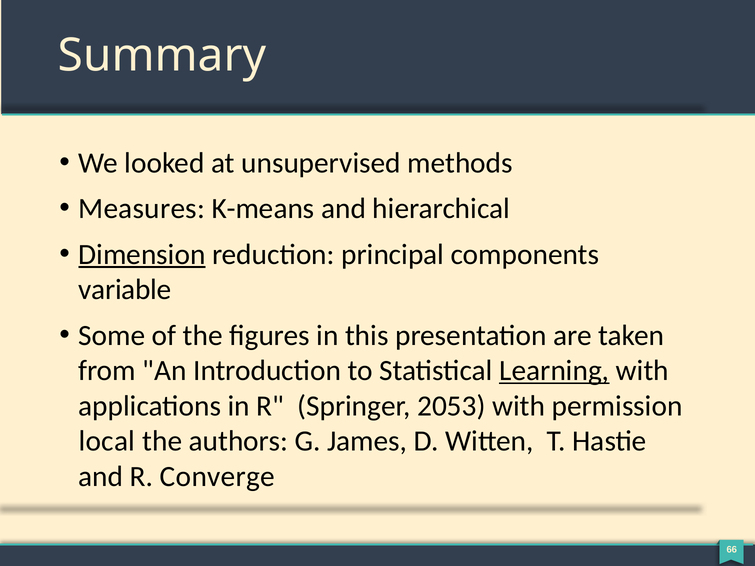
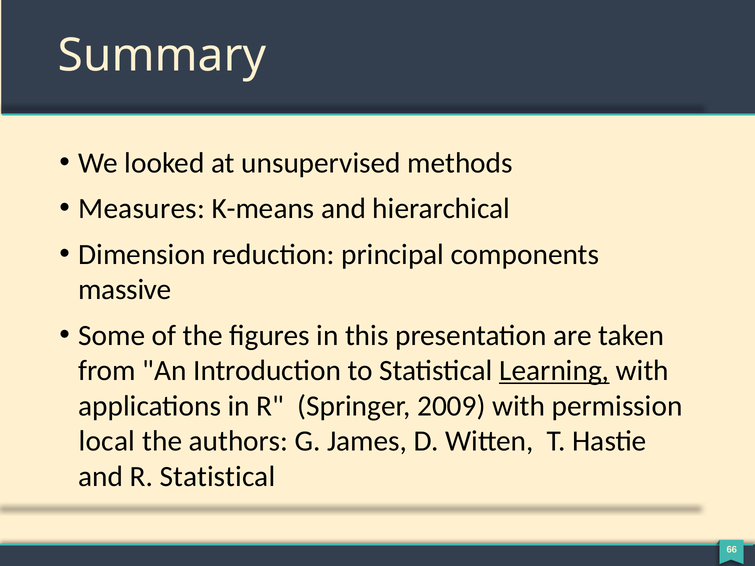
Dimension underline: present -> none (142, 255)
variable: variable -> massive (125, 290)
2053: 2053 -> 2009 (451, 406)
R Converge: Converge -> Statistical (218, 477)
